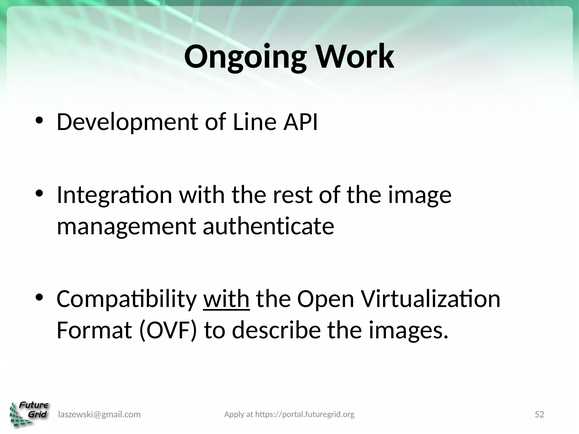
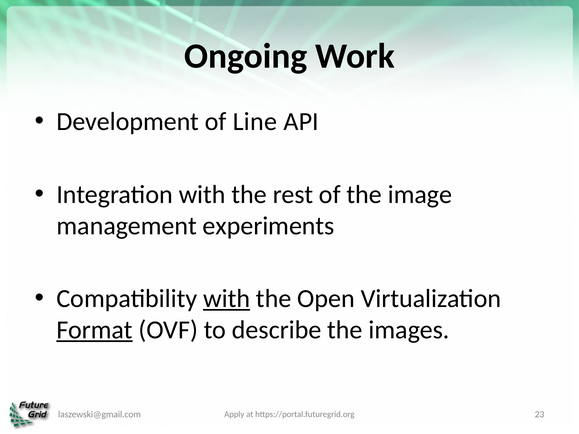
authenticate: authenticate -> experiments (269, 226)
Format underline: none -> present (95, 330)
52: 52 -> 23 (540, 415)
